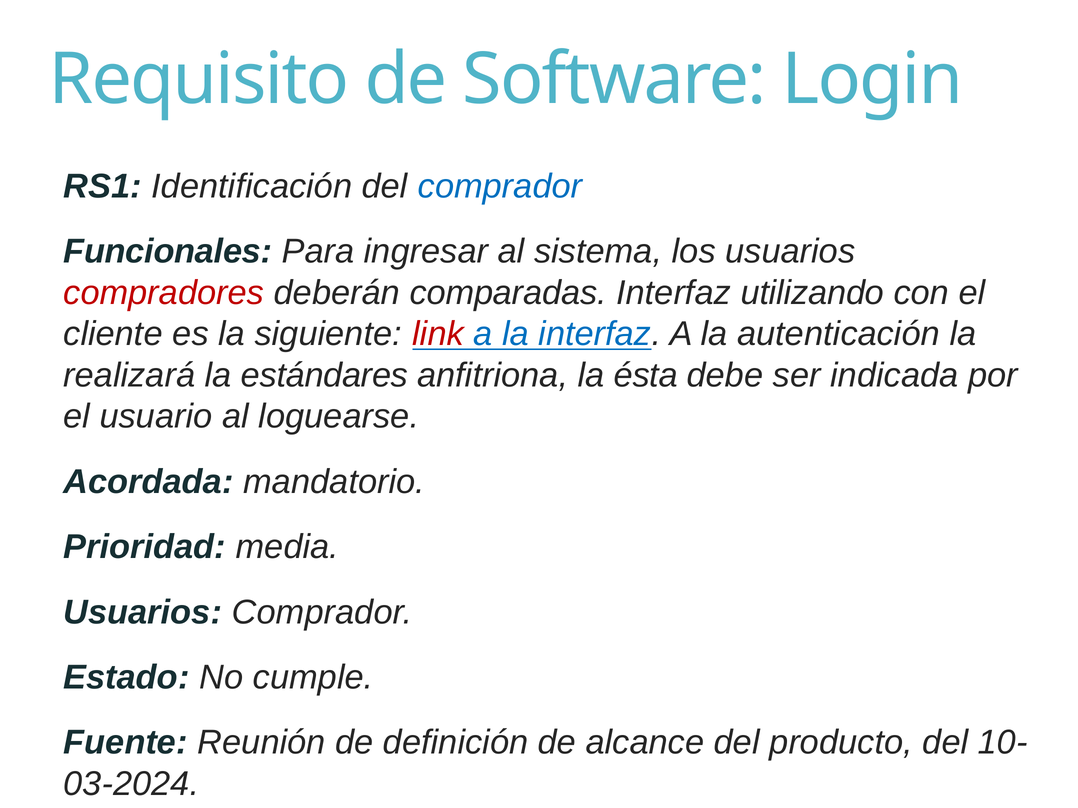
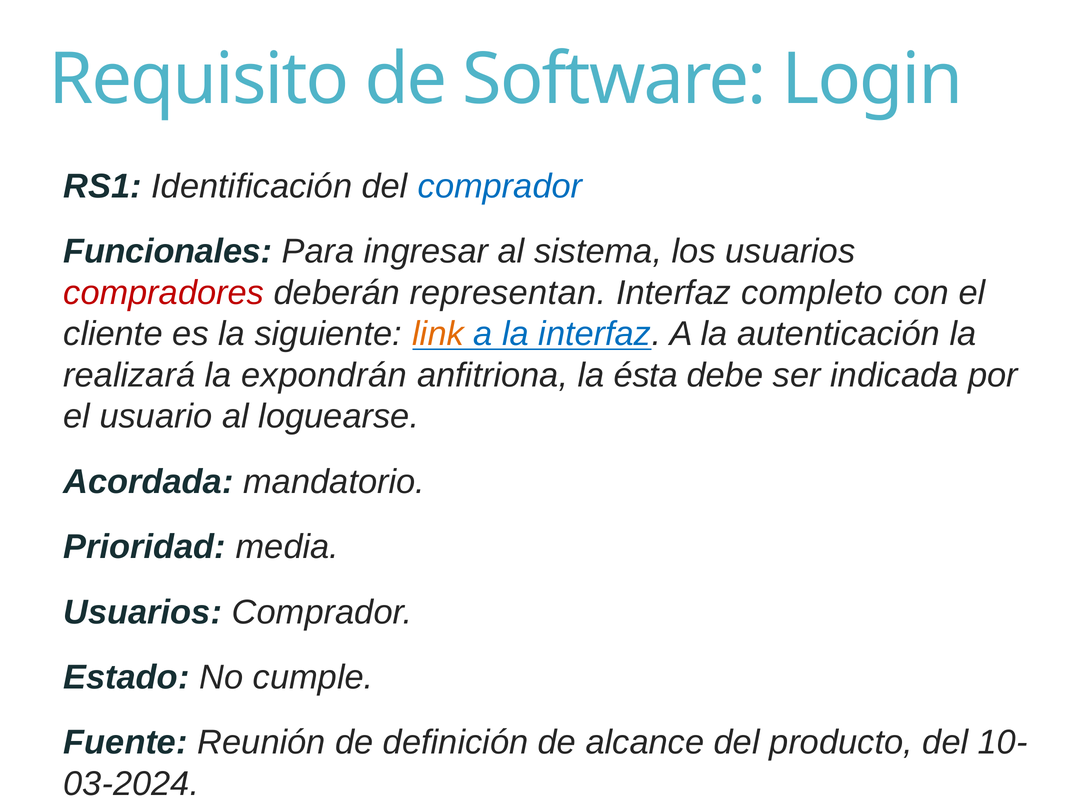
comparadas: comparadas -> representan (508, 293)
utilizando: utilizando -> completo (812, 293)
link colour: red -> orange (438, 334)
estándares: estándares -> expondrán (324, 376)
